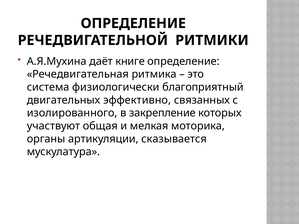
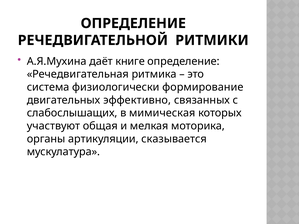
благоприятный: благоприятный -> формирование (203, 87)
изолированного: изолированного -> слабослышащих (72, 113)
закрепление: закрепление -> мимическая (162, 113)
